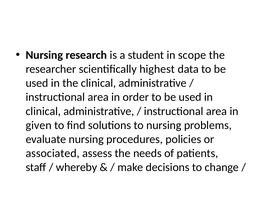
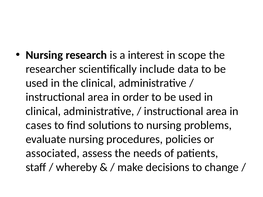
student: student -> interest (146, 55)
highest: highest -> include (157, 69)
given: given -> cases (39, 125)
